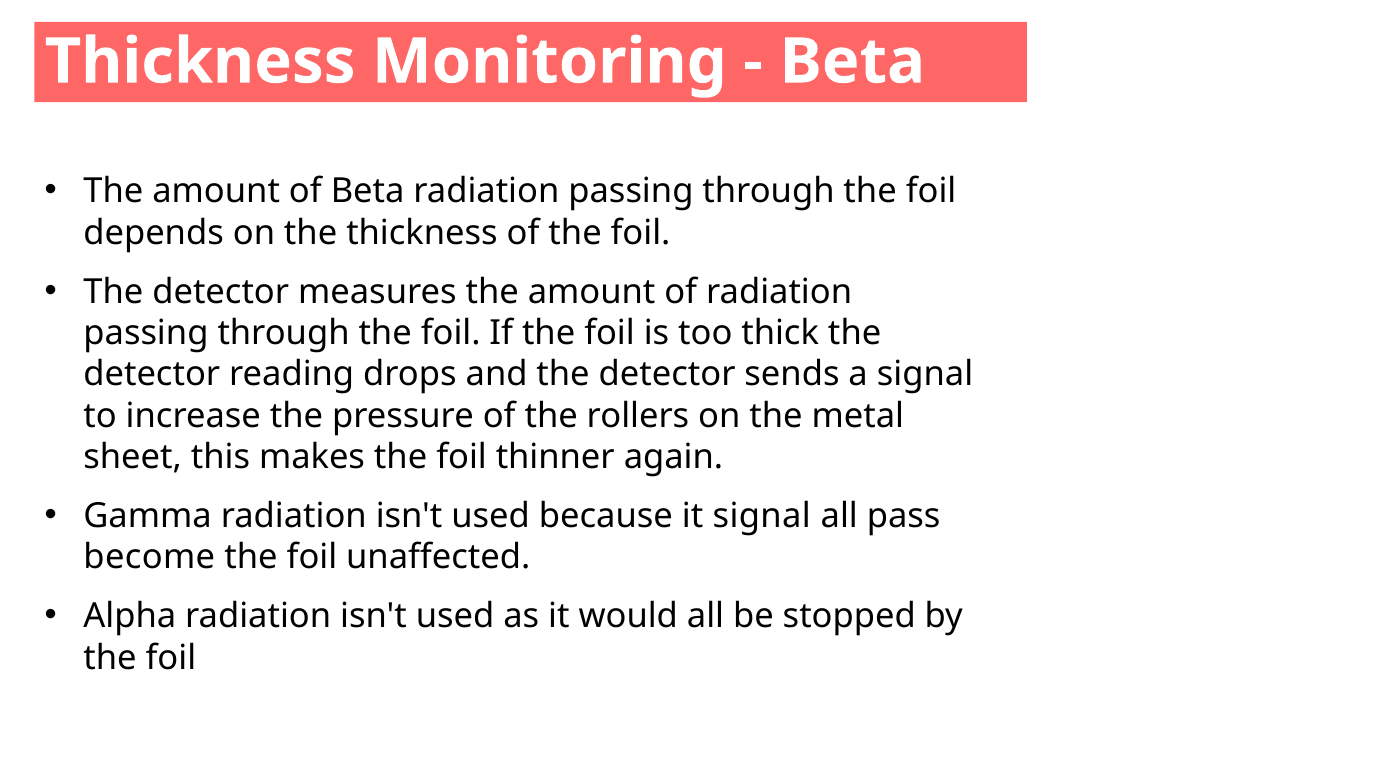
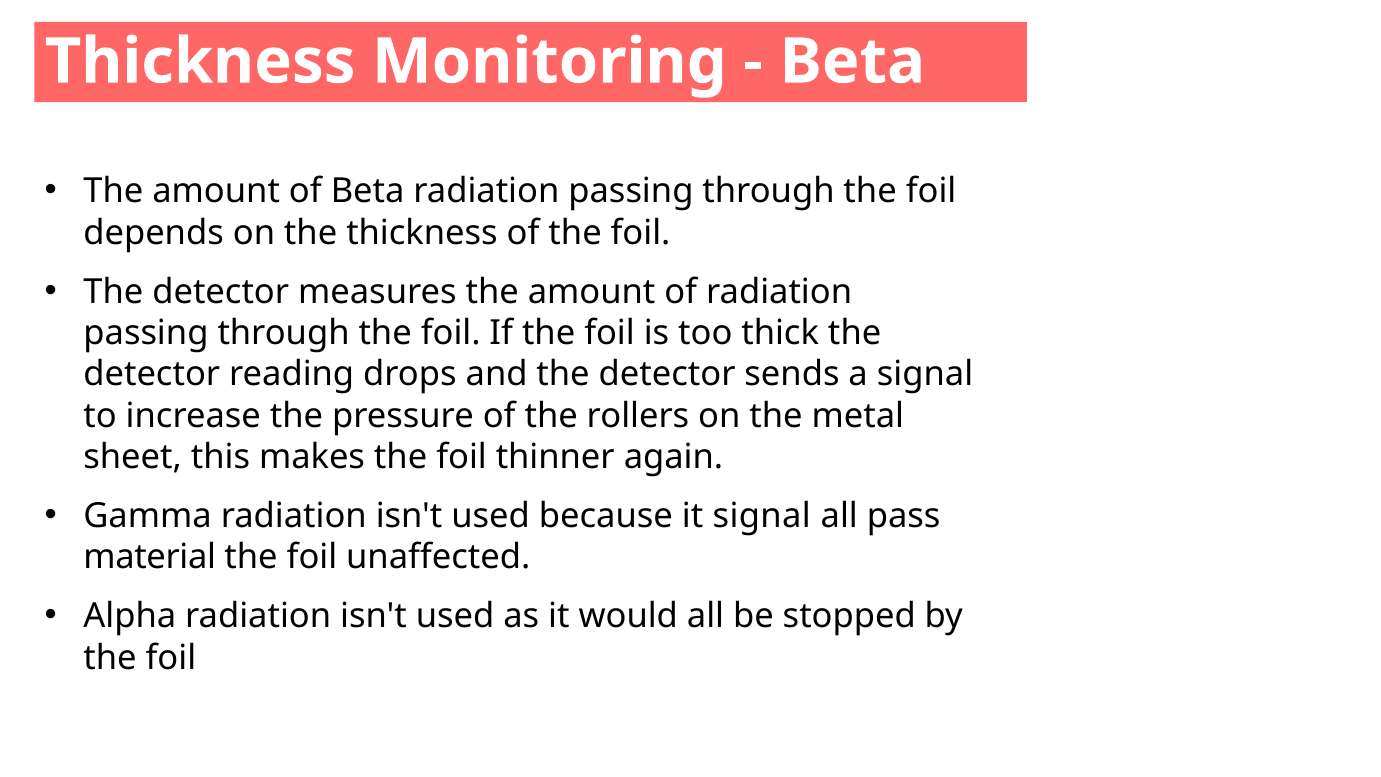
become: become -> material (150, 557)
